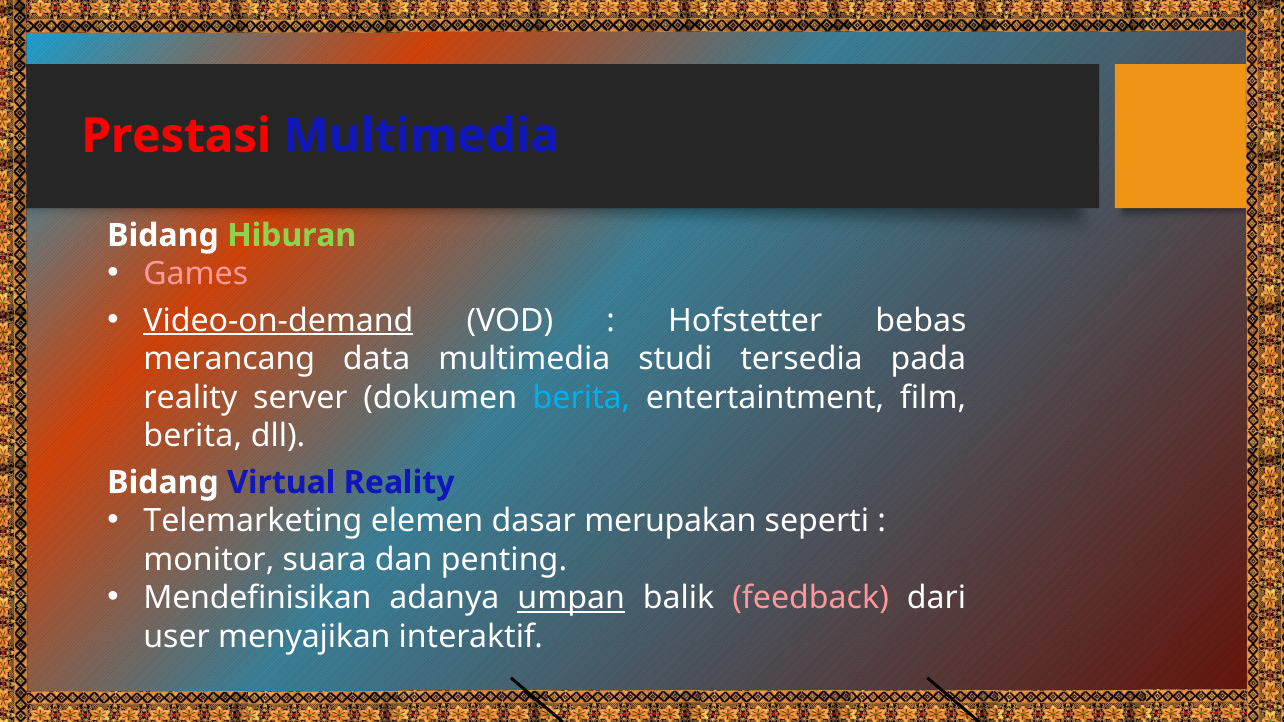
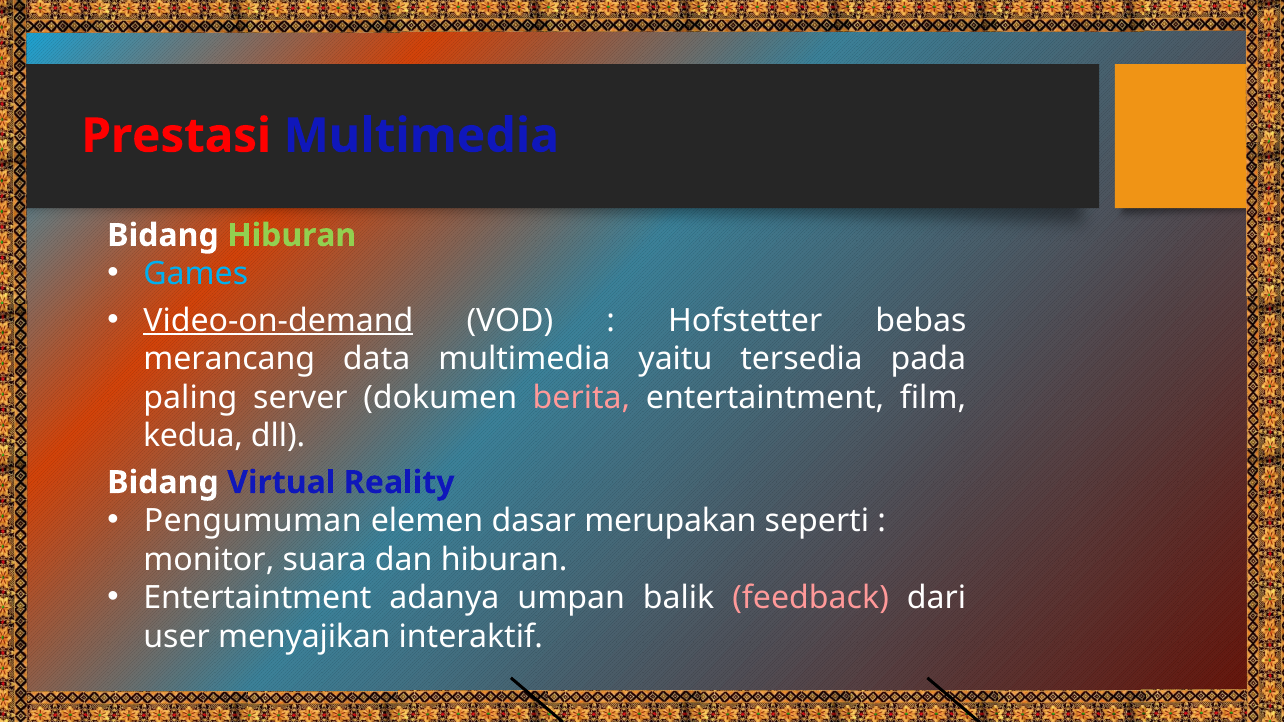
Games colour: pink -> light blue (196, 274)
studi: studi -> yaitu (675, 359)
reality: reality -> paling (190, 398)
berita colour: light blue -> pink (581, 398)
berita: berita -> kedua (193, 436)
Telemarketing: Telemarketing -> Pengumuman (253, 521)
dan penting: penting -> hiburan (504, 560)
Mendefinisikan: Mendefinisikan -> Entertaintment (257, 598)
umpan underline: present -> none (571, 598)
